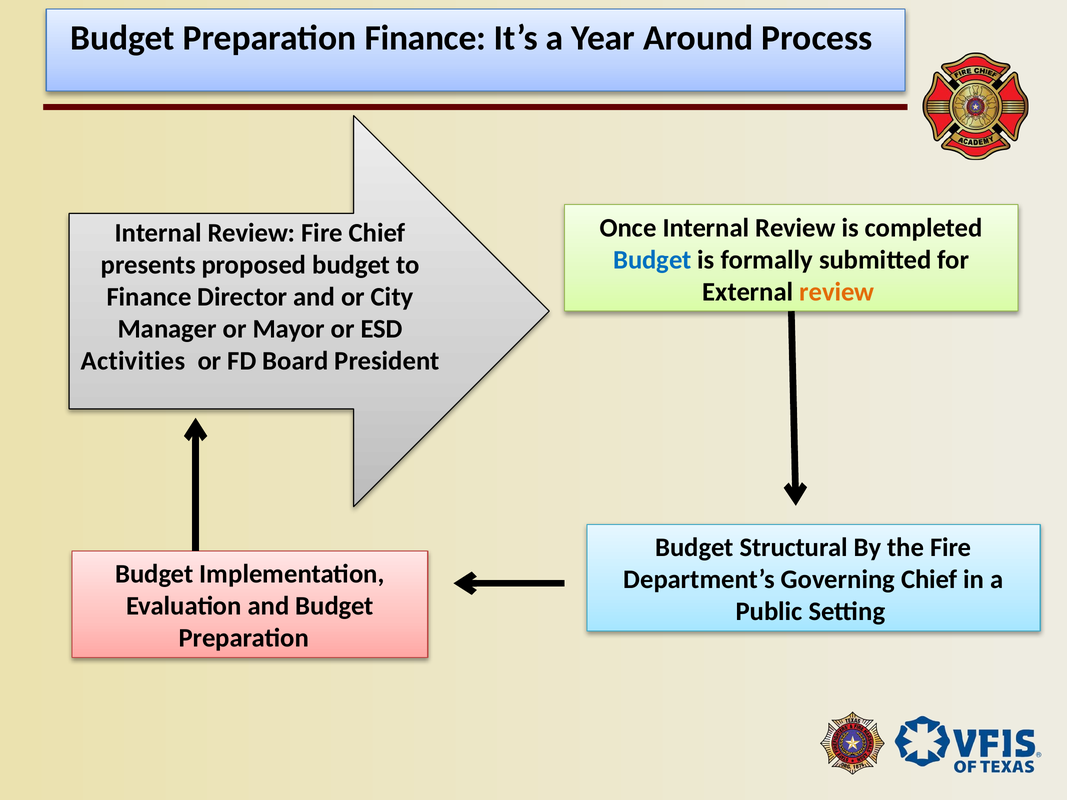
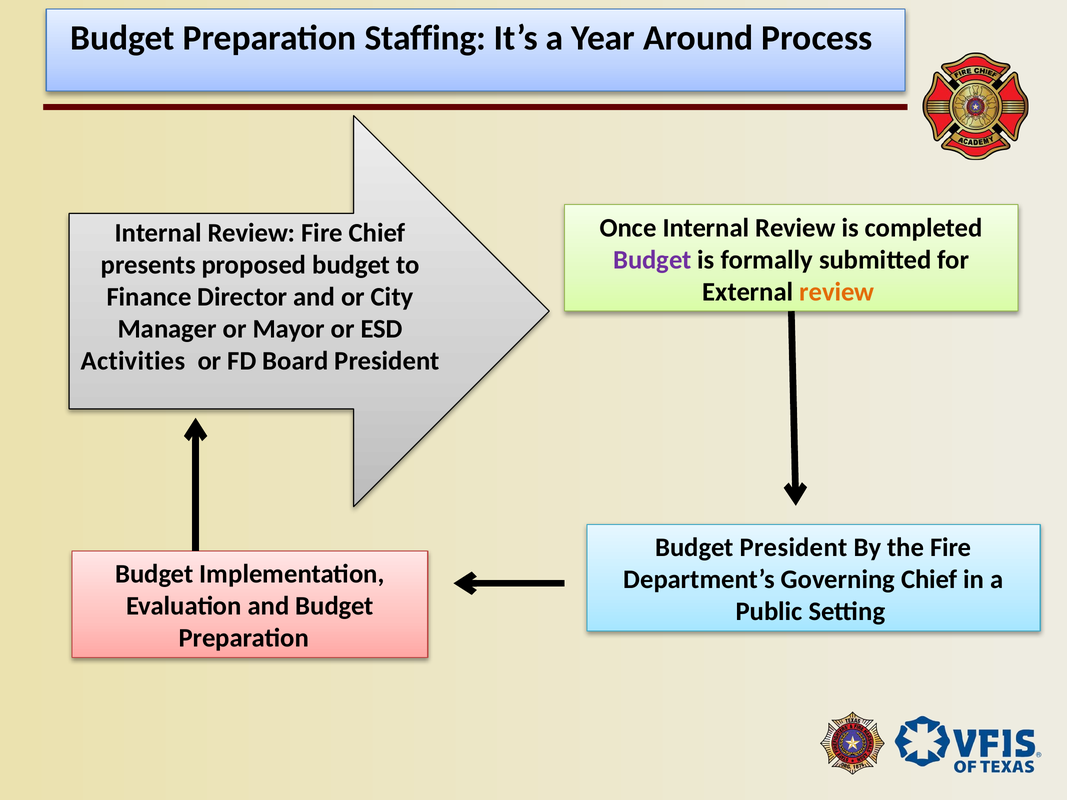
Preparation Finance: Finance -> Staffing (425, 38)
Budget colour: blue -> purple (652, 260)
Budget Structural: Structural -> President (794, 548)
